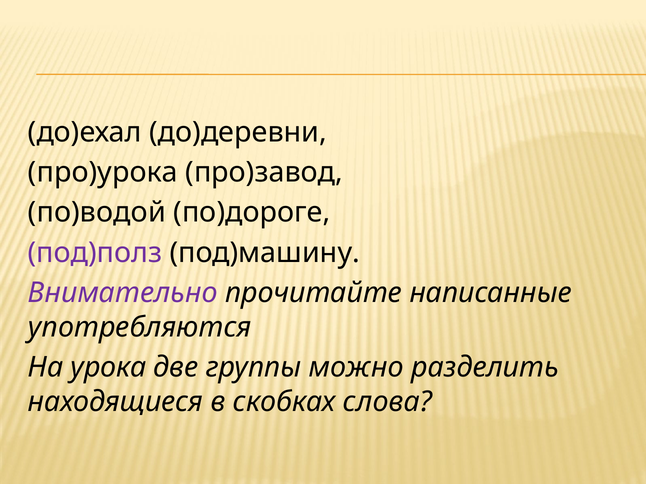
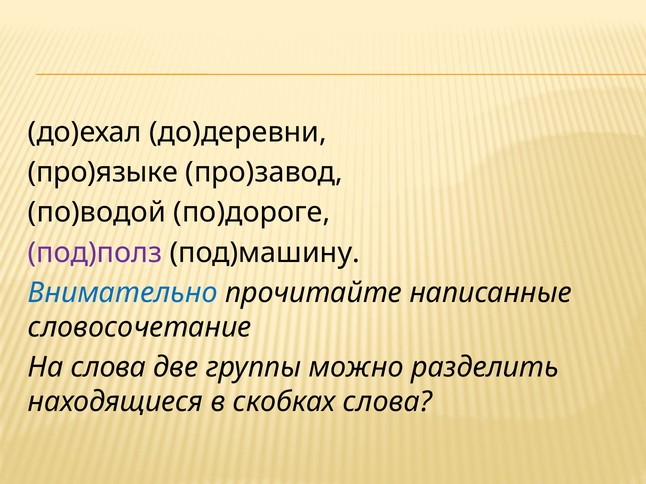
про)урока: про)урока -> про)языке (103, 172)
Внимательно colour: purple -> blue (123, 293)
употребляются: употребляются -> словосочетание (140, 328)
На урока: урока -> слова (108, 368)
